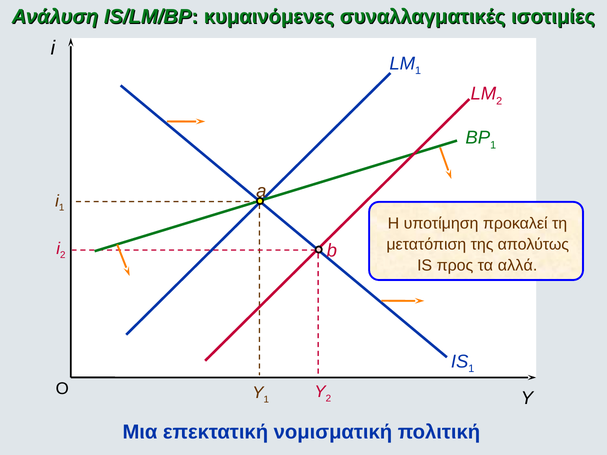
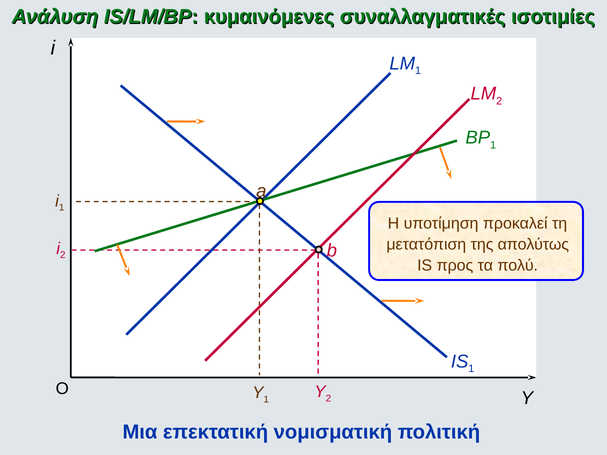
αλλά: αλλά -> πολύ (518, 266)
